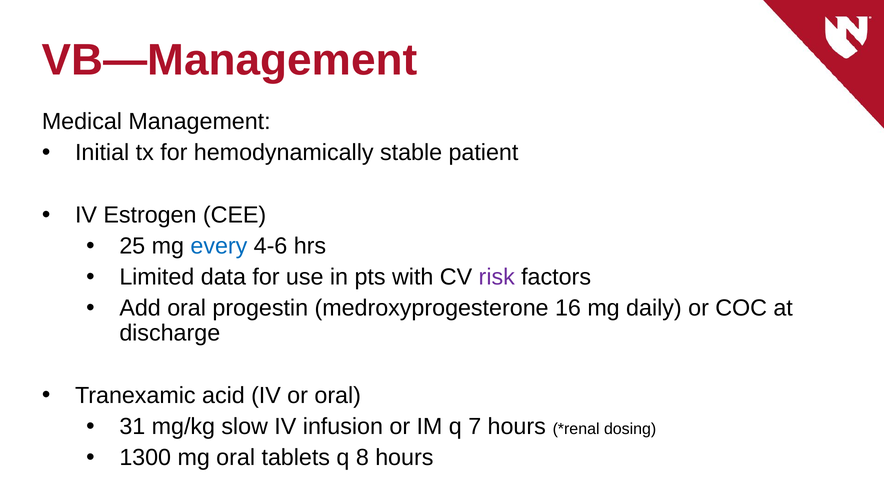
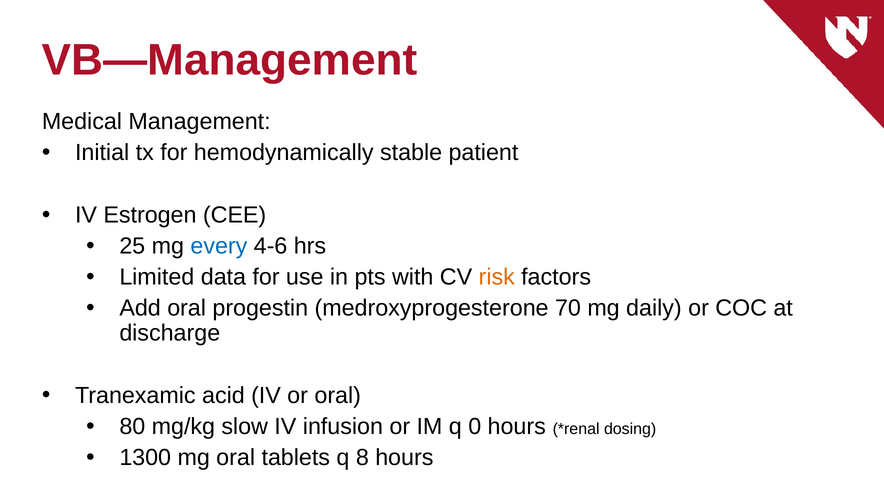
risk colour: purple -> orange (497, 277)
16: 16 -> 70 (568, 308)
31: 31 -> 80 (132, 427)
7: 7 -> 0 (475, 427)
